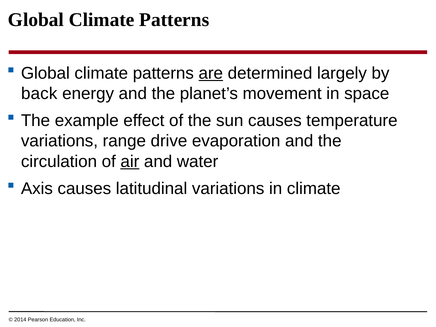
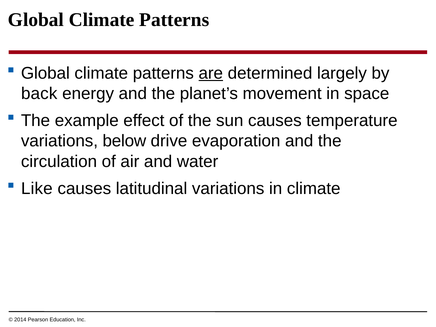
range: range -> below (124, 141)
air underline: present -> none (130, 161)
Axis: Axis -> Like (37, 189)
